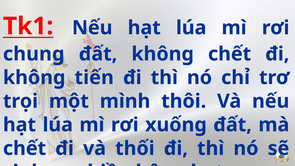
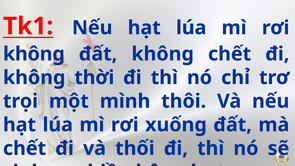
chung: chung -> không (34, 54)
tiến: tiến -> thời (94, 78)
